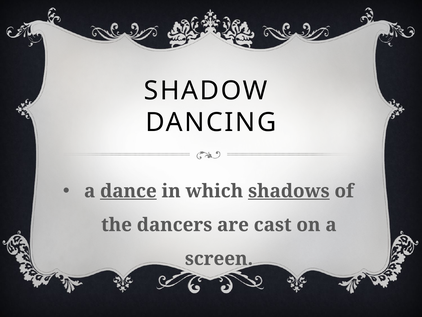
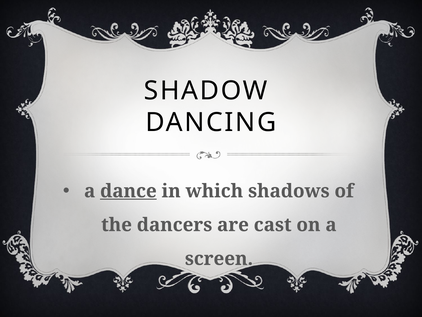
shadows underline: present -> none (289, 191)
